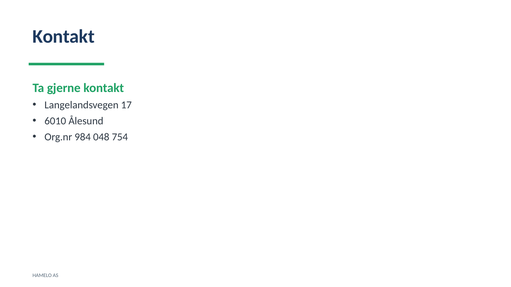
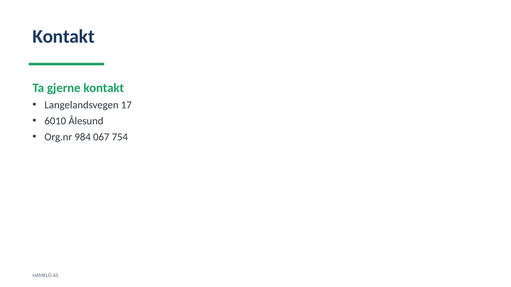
048: 048 -> 067 (101, 137)
